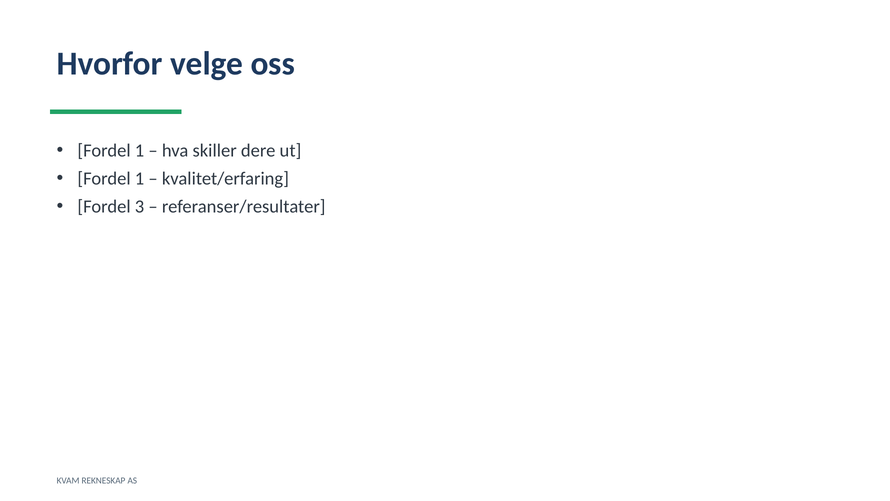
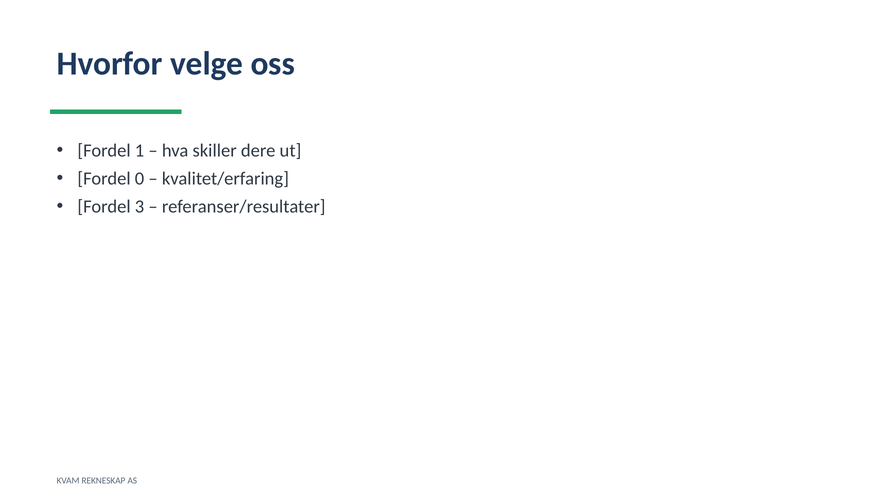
1: 1 -> 0 (140, 179)
